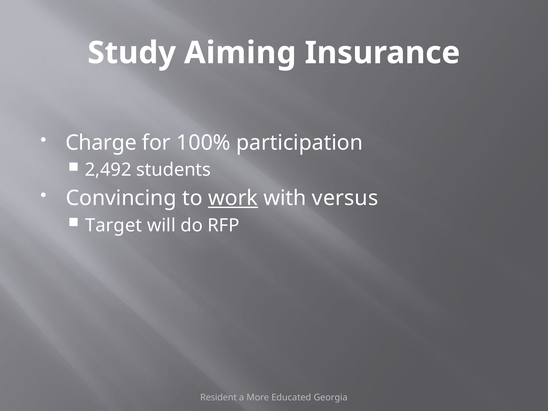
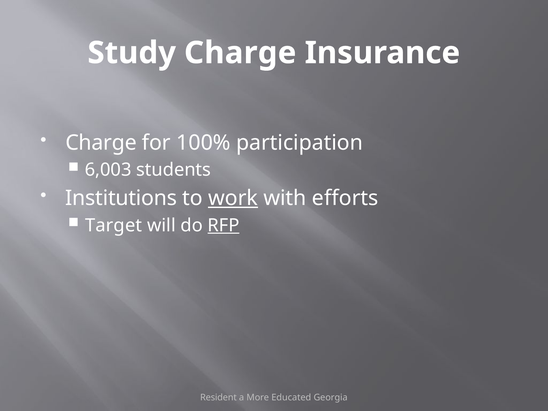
Study Aiming: Aiming -> Charge (240, 53)
2,492: 2,492 -> 6,003 (108, 170)
Convincing: Convincing -> Institutions (121, 198)
versus: versus -> efforts (345, 198)
RFP underline: none -> present (223, 225)
